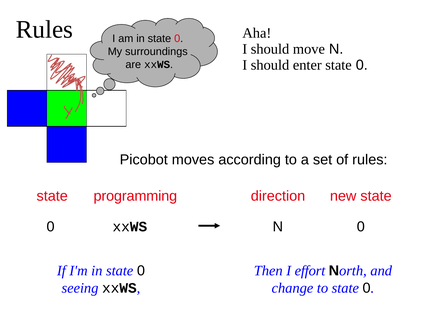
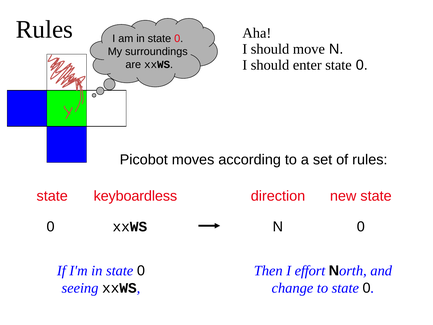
programming: programming -> keyboardless (135, 196)
